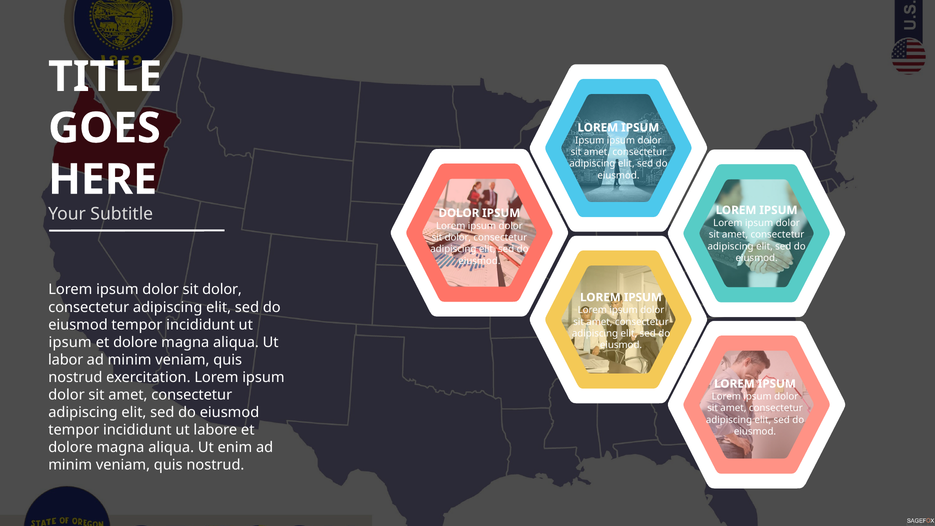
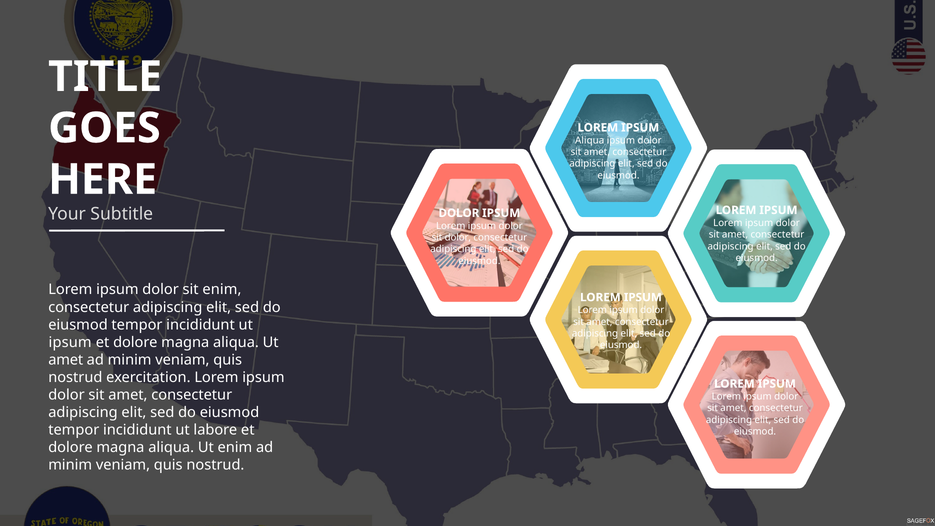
Ipsum: Ipsum -> Aliqua (590, 140)
dolor: dolor -> enim (222, 290)
labor: labor -> amet (66, 360)
